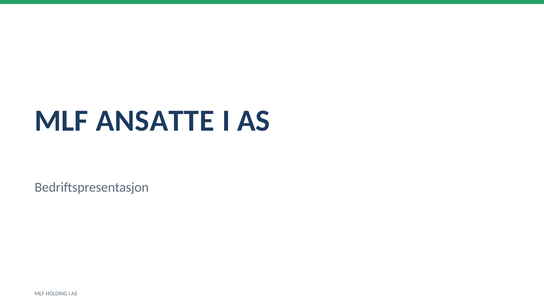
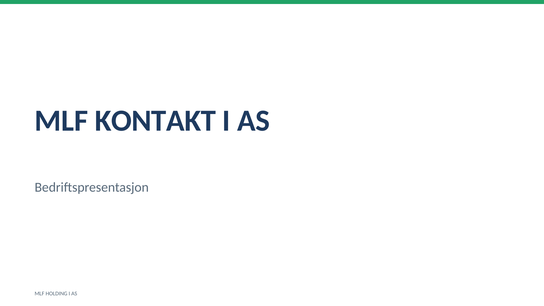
ANSATTE: ANSATTE -> KONTAKT (155, 121)
